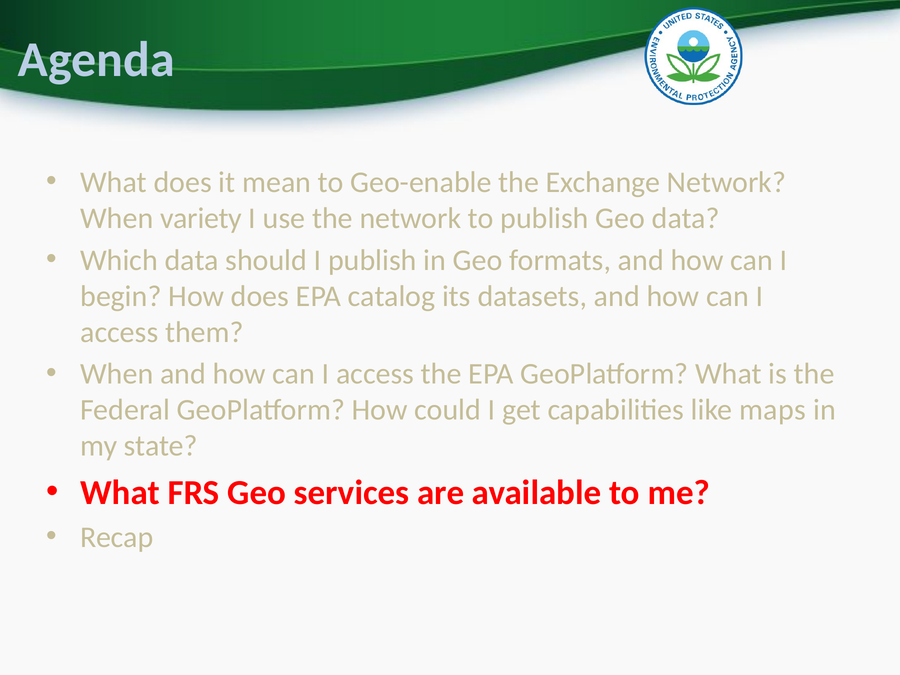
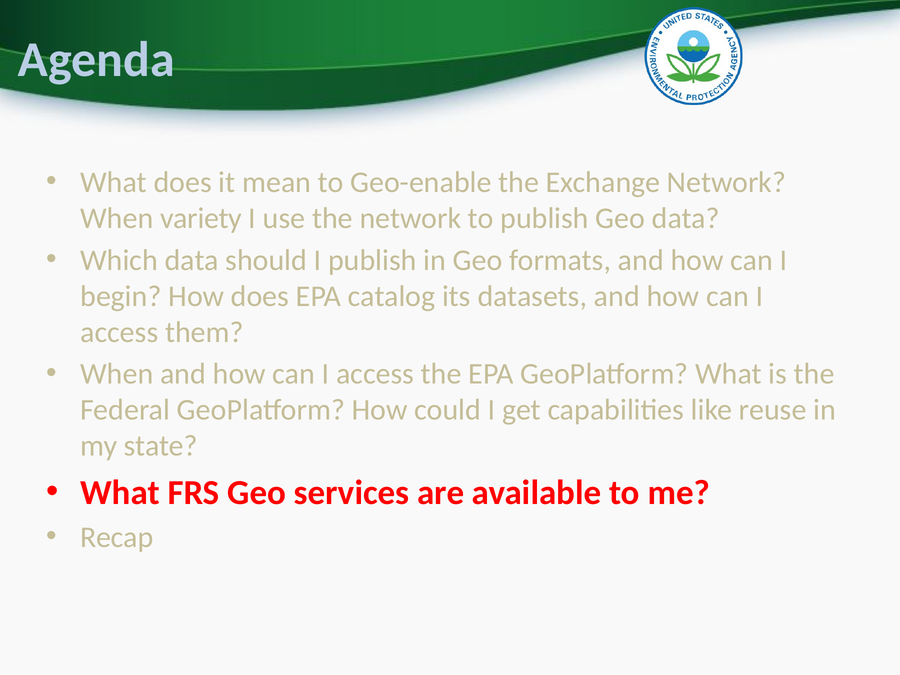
maps: maps -> reuse (773, 410)
